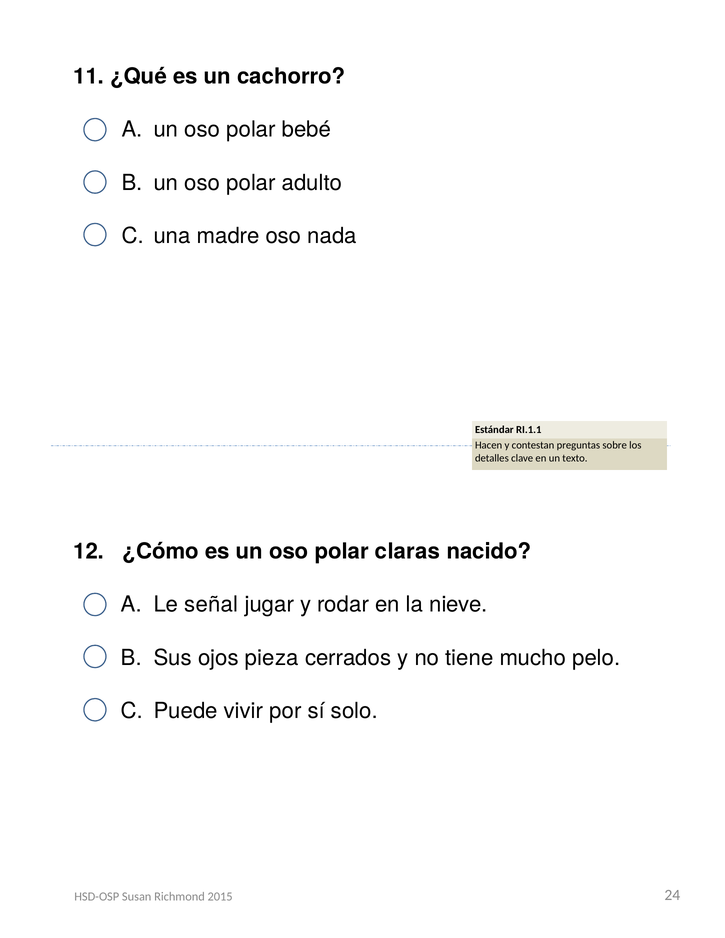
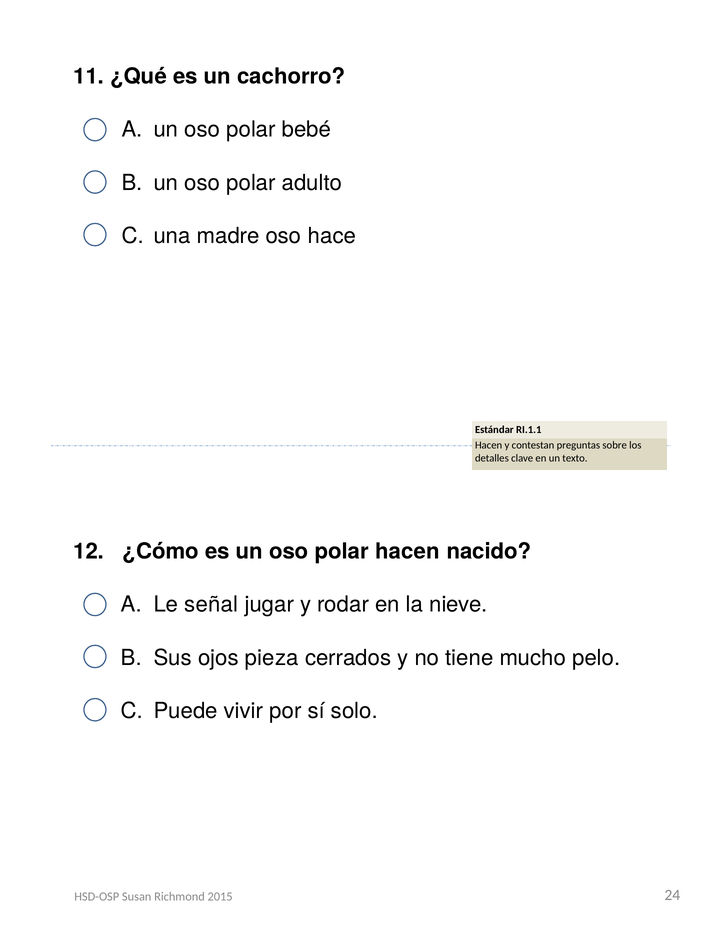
nada: nada -> hace (332, 236)
polar claras: claras -> hacen (408, 552)
